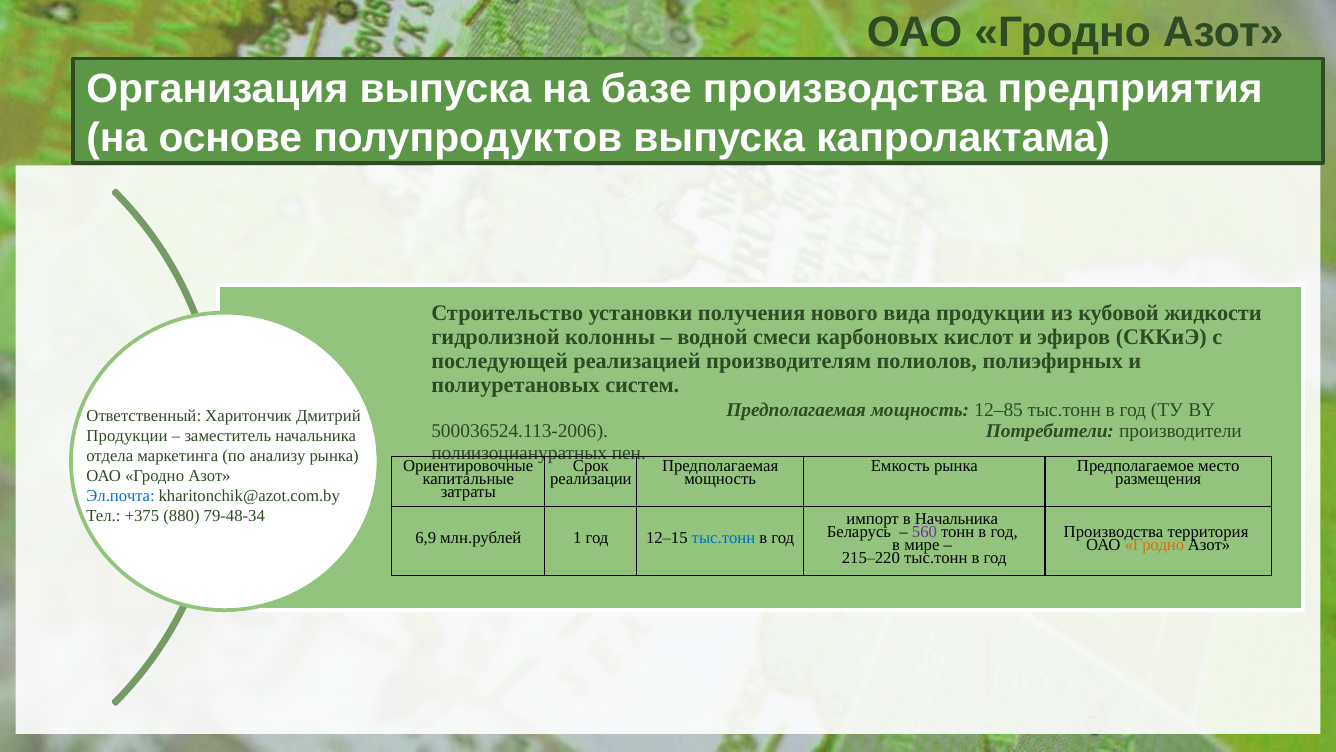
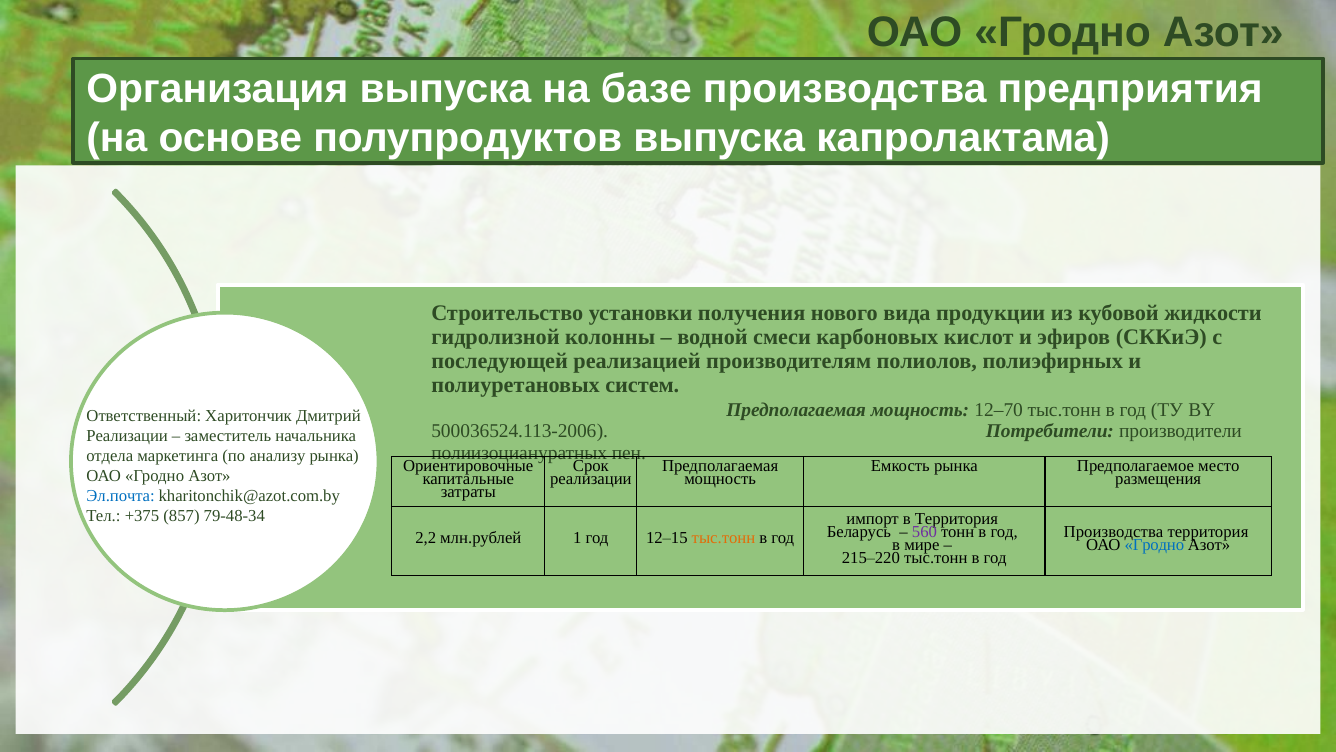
12–85: 12–85 -> 12–70 (999, 410)
Продукции: Продукции -> Реализации (127, 435)
880: 880 -> 857 (181, 516)
в Начальника: Начальника -> Территория (956, 518)
6,9: 6,9 -> 2,2 (426, 538)
тыс.тонн colour: blue -> orange (723, 538)
Гродно colour: orange -> blue (1154, 544)
